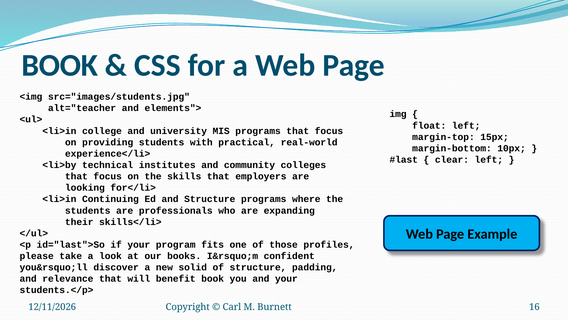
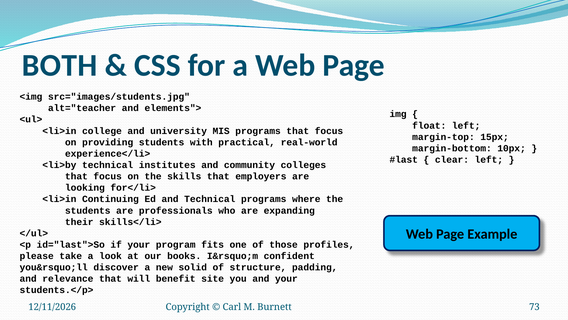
BOOK: BOOK -> BOTH (60, 65)
and Structure: Structure -> Technical (210, 199)
benefit book: book -> site (213, 278)
16: 16 -> 73 (534, 307)
